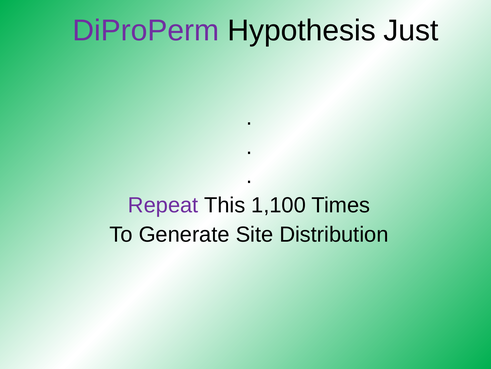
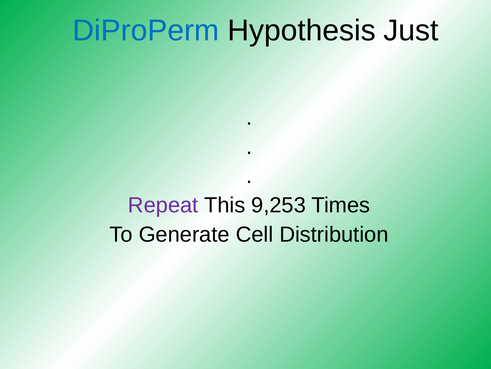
DiProPerm colour: purple -> blue (146, 31)
1,100: 1,100 -> 9,253 (279, 205)
Site: Site -> Cell (255, 234)
